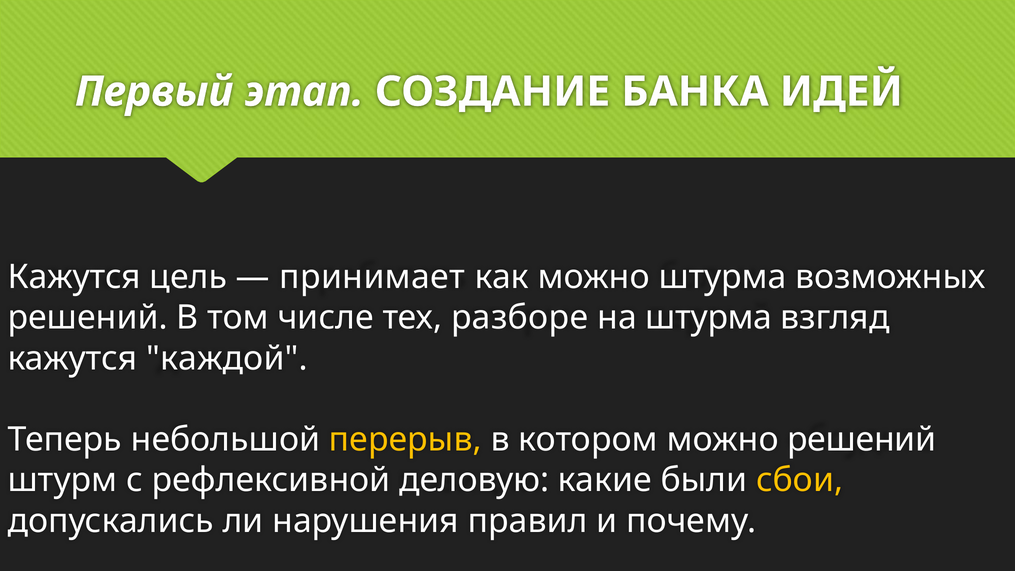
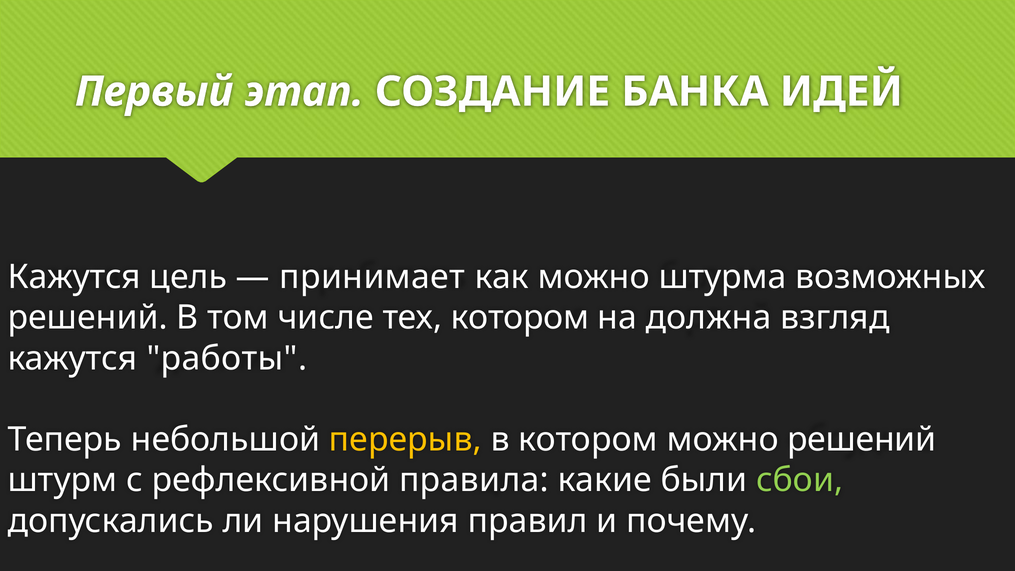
тех разборе: разборе -> котором (520, 318)
на штурма: штурма -> должна (709, 318)
каждой: каждой -> работы (227, 358)
деловую: деловую -> правила (474, 480)
сбои colour: yellow -> light green (800, 480)
